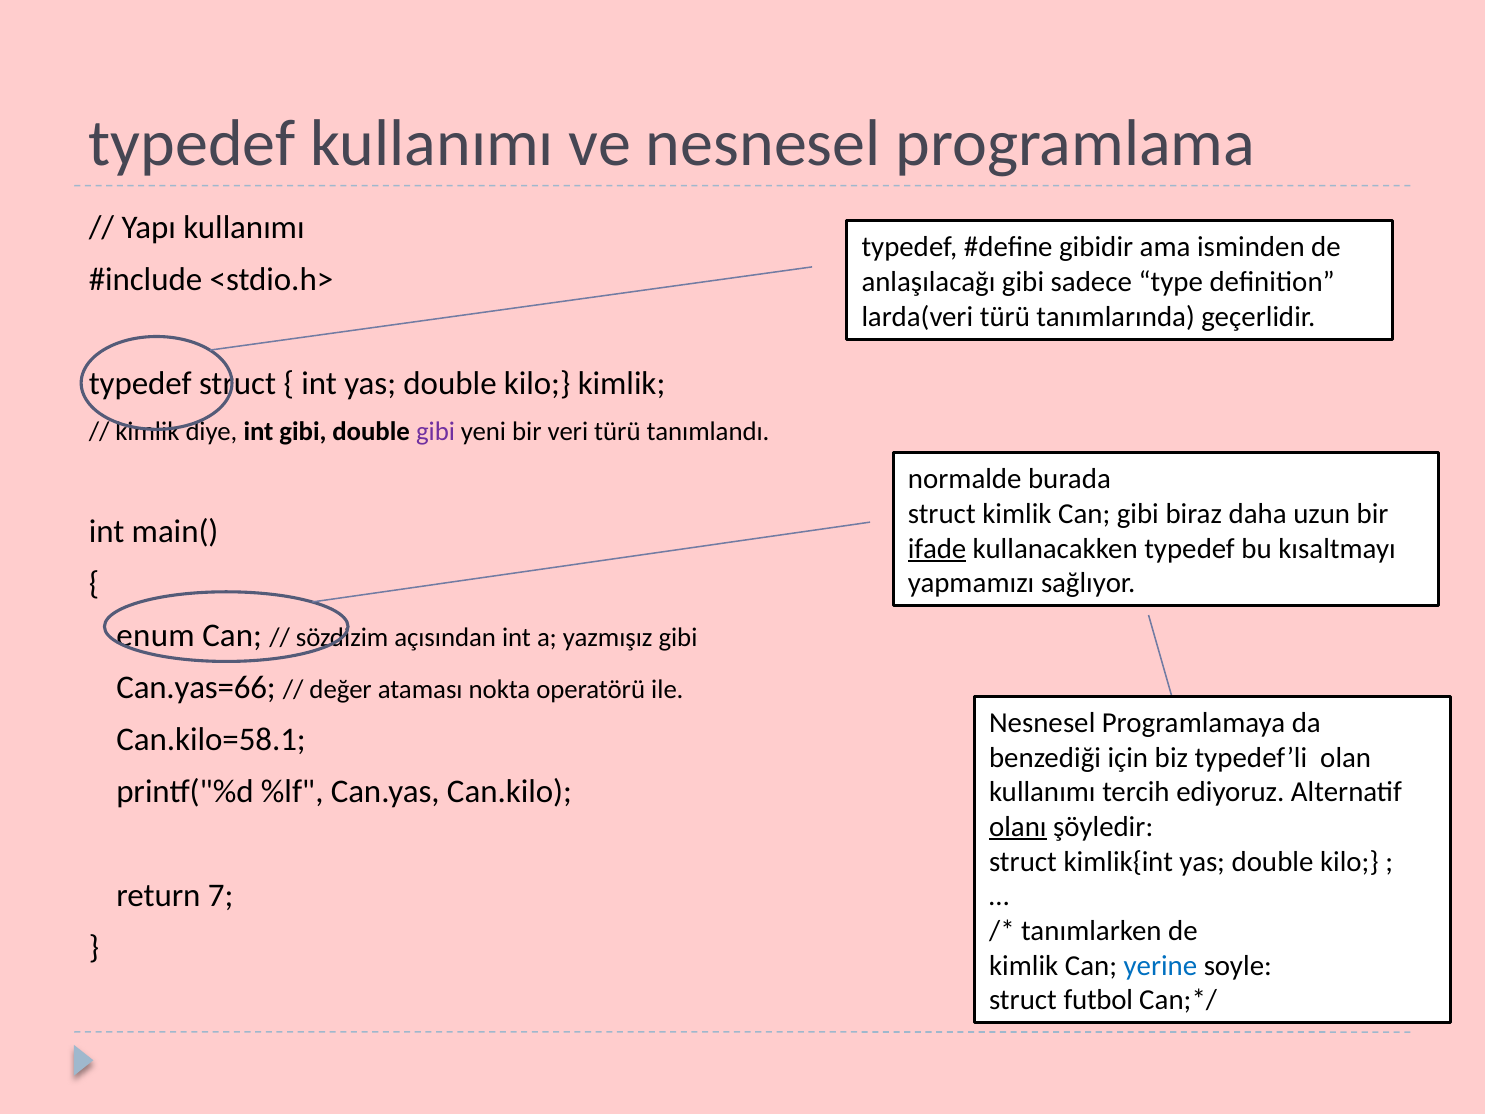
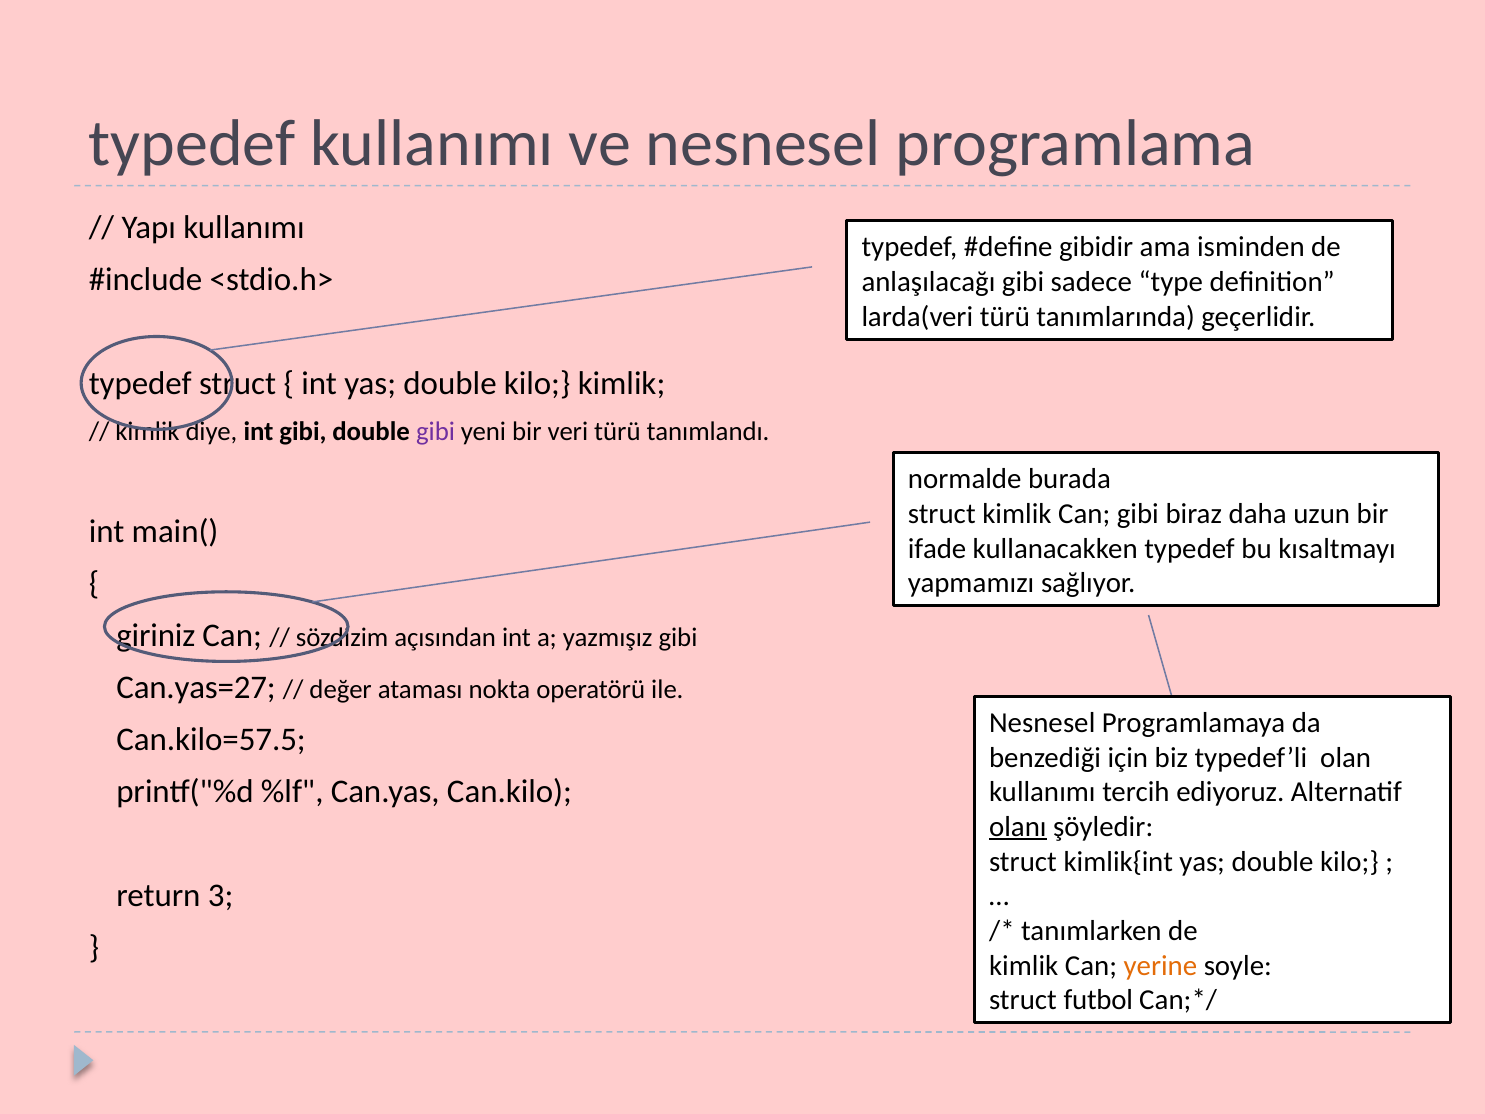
ifade underline: present -> none (937, 548)
enum: enum -> giriniz (156, 636)
Can.yas=66: Can.yas=66 -> Can.yas=27 (196, 688)
Can.kilo=58.1: Can.kilo=58.1 -> Can.kilo=57.5 (211, 740)
7: 7 -> 3 (221, 896)
yerine colour: blue -> orange (1160, 965)
